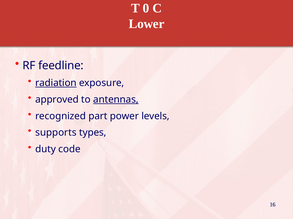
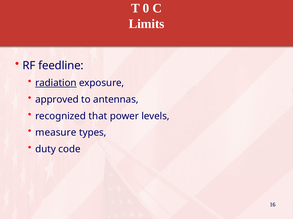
Lower: Lower -> Limits (147, 24)
antennas underline: present -> none (116, 100)
part: part -> that (98, 116)
supports: supports -> measure (56, 133)
